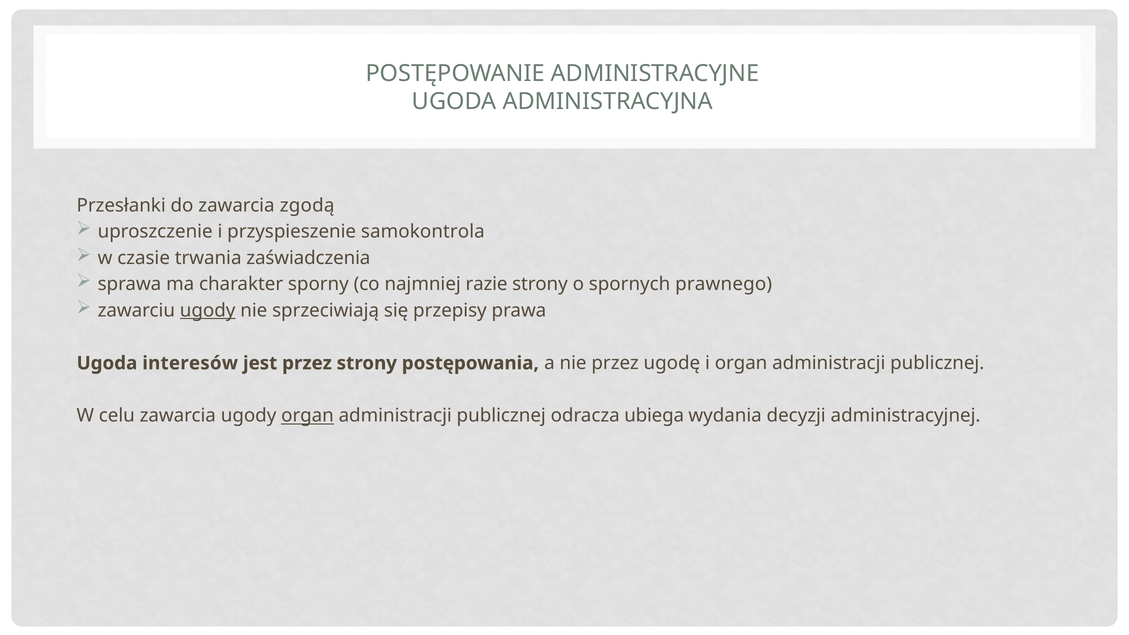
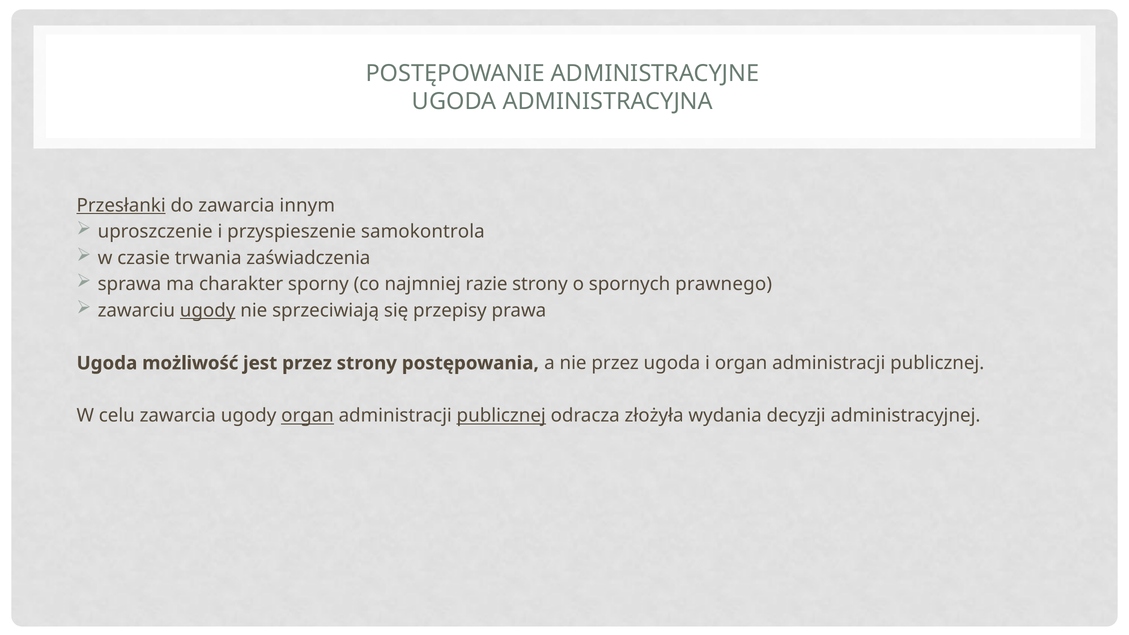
Przesłanki underline: none -> present (121, 205)
zgodą: zgodą -> innym (307, 205)
interesów: interesów -> możliwość (190, 363)
przez ugodę: ugodę -> ugoda (672, 363)
publicznej underline: none -> present (501, 416)
ubiega: ubiega -> złożyła (654, 416)
